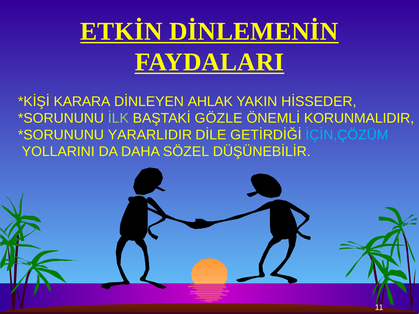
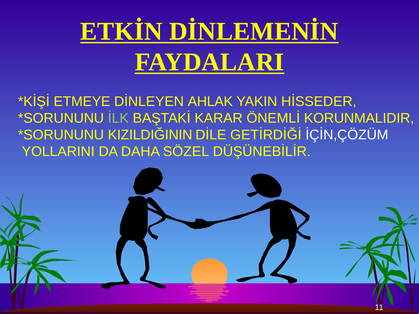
KARARA: KARARA -> ETMEYE (82, 102)
GÖZLE: GÖZLE -> KARAR (219, 118)
YARARLIDIR: YARARLIDIR -> KIZILDIĞININ (150, 135)
İÇİN,ÇÖZÜM colour: light blue -> white (347, 135)
